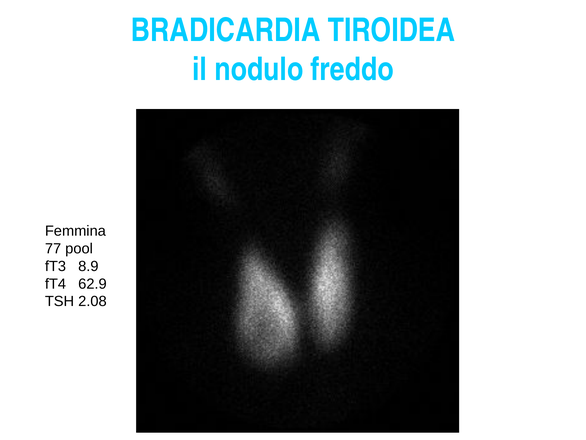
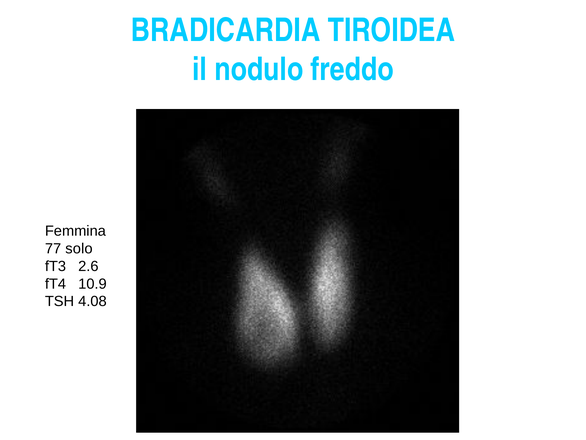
pool: pool -> solo (79, 248)
8.9: 8.9 -> 2.6 (88, 266)
62.9: 62.9 -> 10.9 (92, 284)
2.08: 2.08 -> 4.08 (92, 301)
